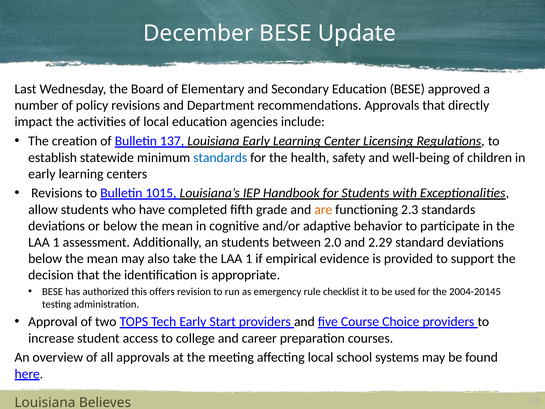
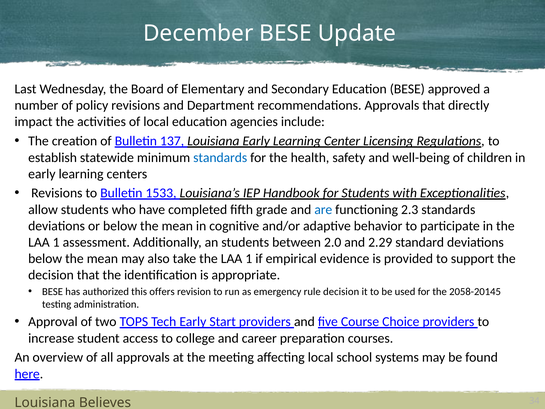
1015: 1015 -> 1533 (161, 193)
are colour: orange -> blue (323, 210)
rule checklist: checklist -> decision (341, 291)
2004-20145: 2004-20145 -> 2058-20145 (475, 291)
